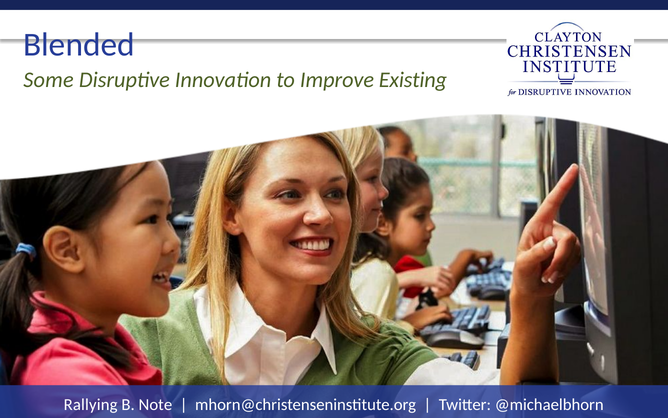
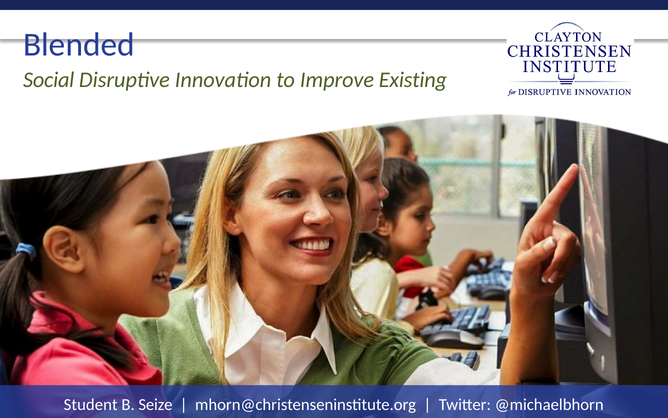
Some: Some -> Social (49, 80)
Rallying: Rallying -> Student (91, 404)
Note: Note -> Seize (155, 404)
